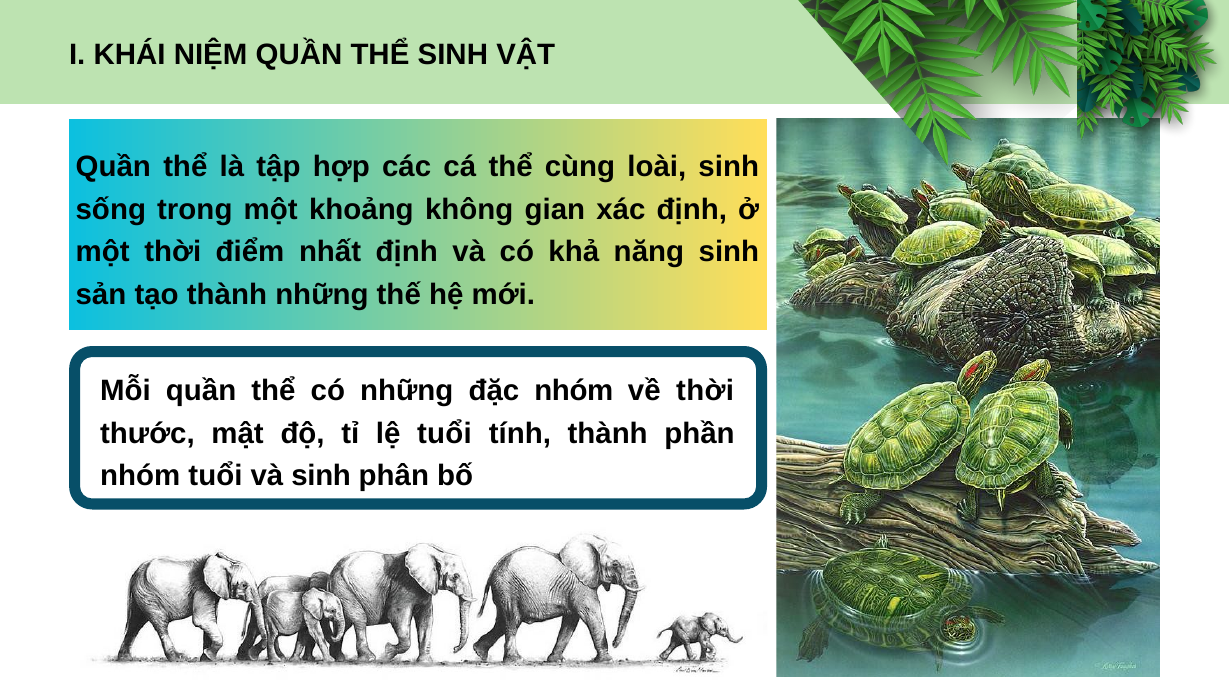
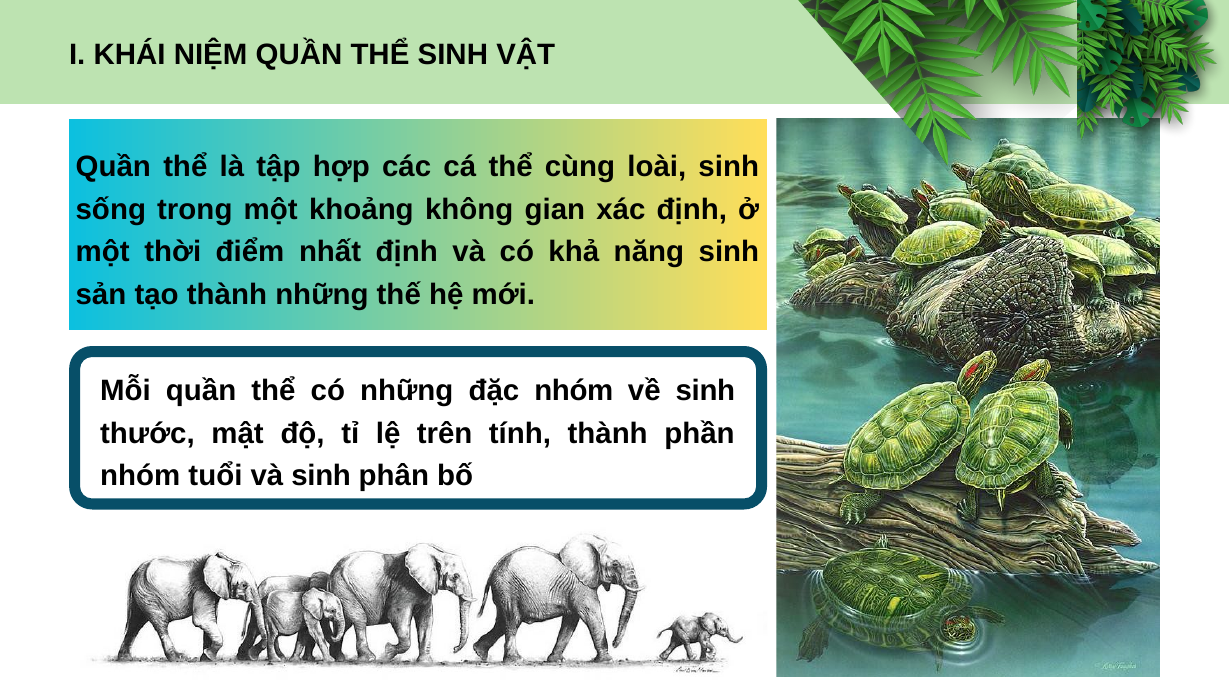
về thời: thời -> sinh (705, 391)
lệ tuổi: tuổi -> trên (445, 433)
